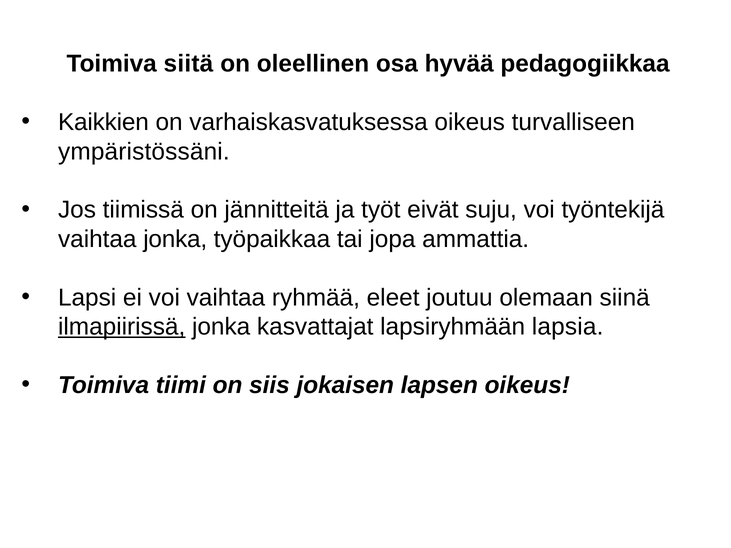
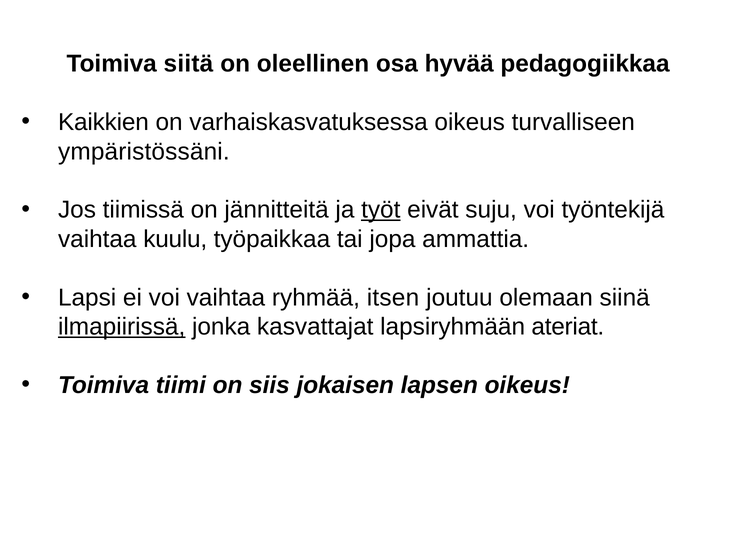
työt underline: none -> present (381, 210)
vaihtaa jonka: jonka -> kuulu (175, 239)
eleet: eleet -> itsen (393, 298)
lapsia: lapsia -> ateriat (568, 327)
